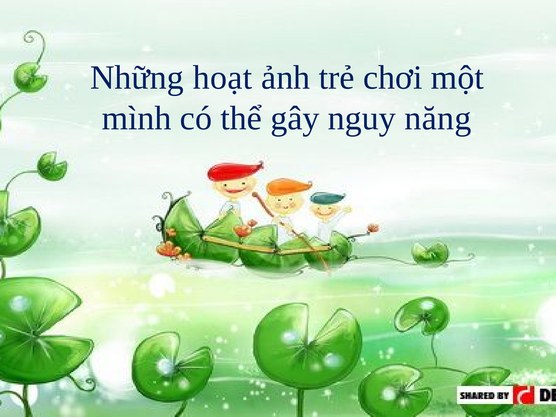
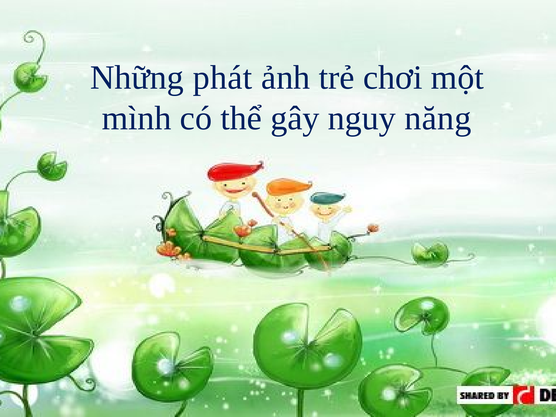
hoạt: hoạt -> phát (222, 78)
